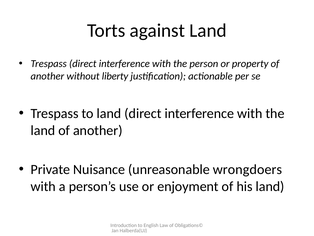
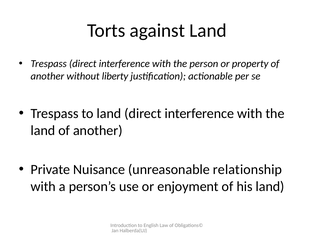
wrongdoers: wrongdoers -> relationship (248, 169)
